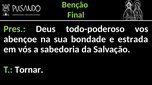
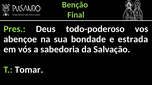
Tornar: Tornar -> Tomar (29, 70)
